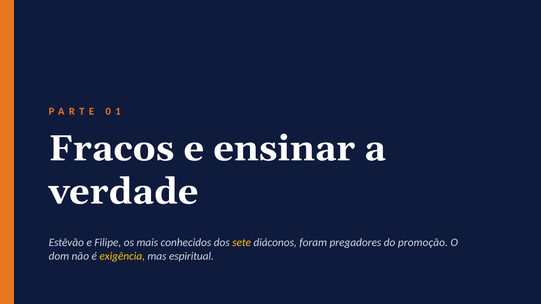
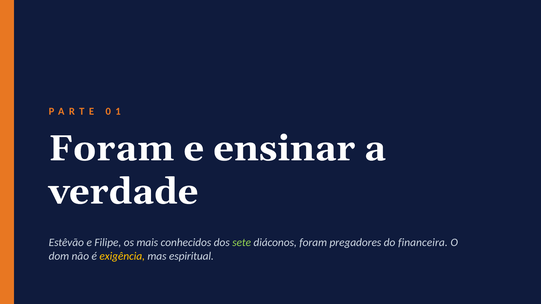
Fracos: Fracos -> Foram (111, 149)
sete colour: yellow -> light green (242, 243)
promoção: promoção -> financeira (423, 243)
